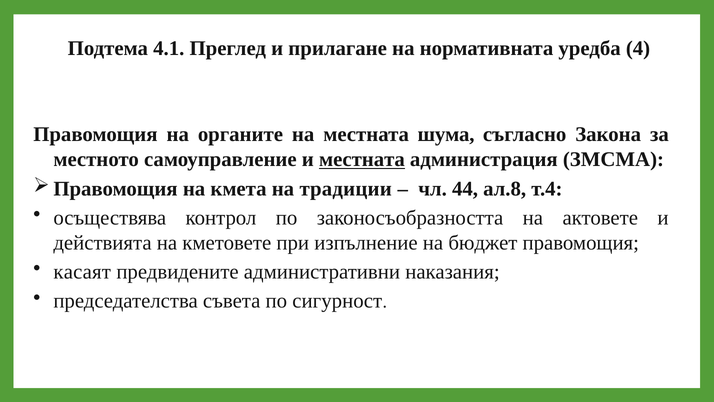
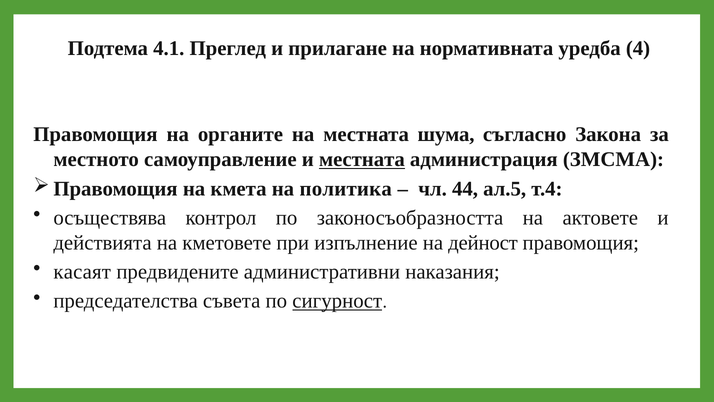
традиции: традиции -> политика (346, 188)
ал.8: ал.8 -> ал.5 (505, 188)
бюджет: бюджет -> дейност (483, 243)
сигурност underline: none -> present (337, 301)
